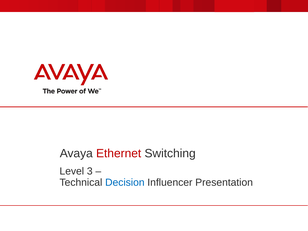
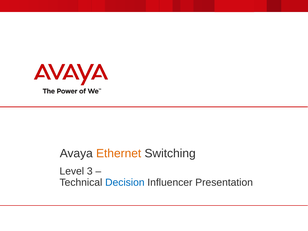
Ethernet colour: red -> orange (119, 153)
